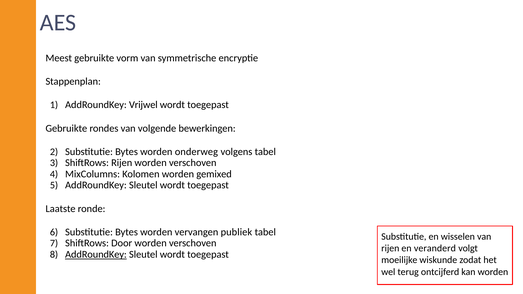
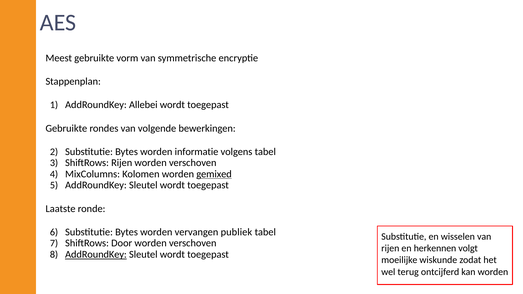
Vrijwel: Vrijwel -> Allebei (143, 105)
onderweg: onderweg -> informatie (197, 152)
gemixed underline: none -> present (214, 174)
veranderd: veranderd -> herkennen (435, 248)
